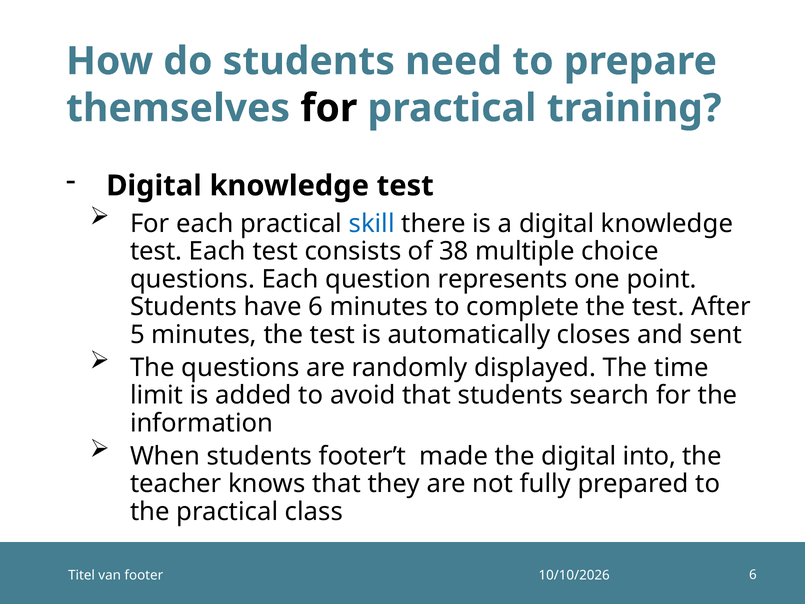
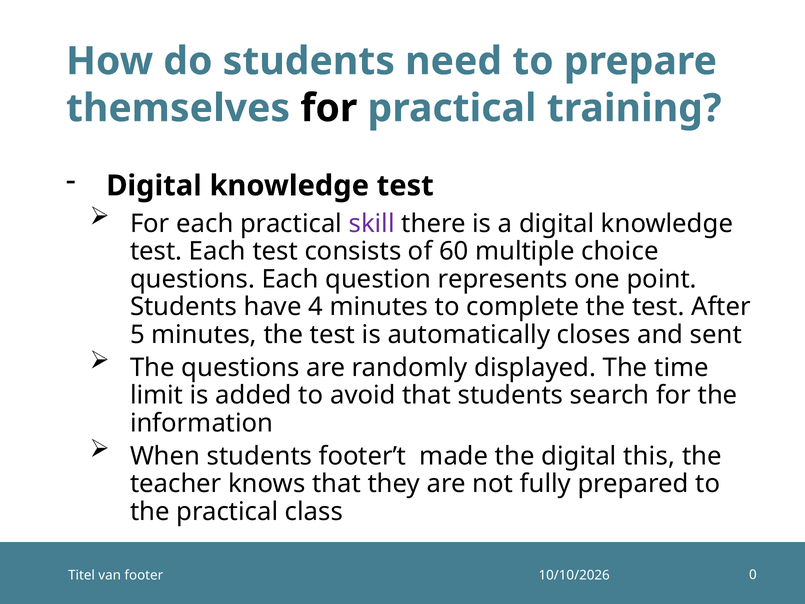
skill colour: blue -> purple (372, 224)
38: 38 -> 60 (454, 251)
have 6: 6 -> 4 (316, 307)
into: into -> this (649, 456)
footer 6: 6 -> 0 (753, 574)
